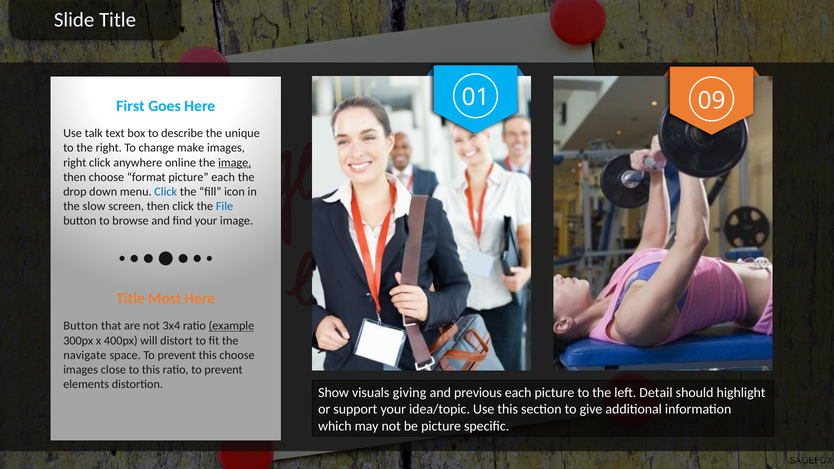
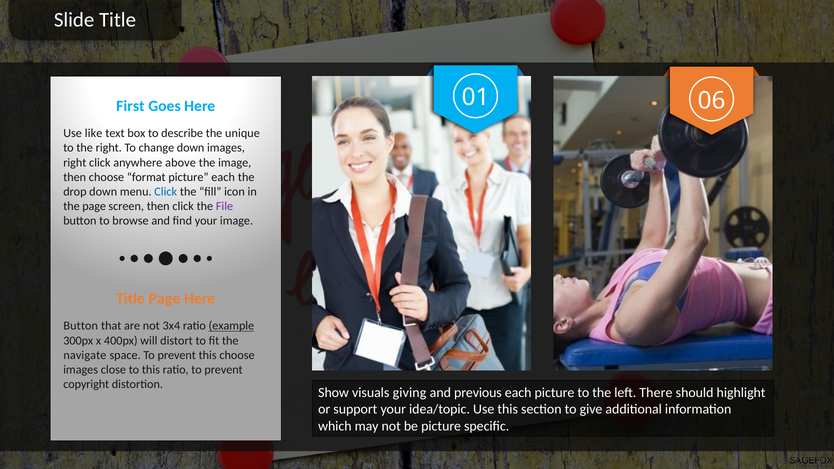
09: 09 -> 06 (712, 101)
talk: talk -> like (94, 133)
change make: make -> down (191, 148)
online: online -> above (181, 163)
image underline: present -> none (235, 163)
the slow: slow -> page (94, 206)
File colour: blue -> purple (224, 206)
Title Most: Most -> Page (164, 299)
elements: elements -> copyright (86, 384)
Detail: Detail -> There (656, 393)
